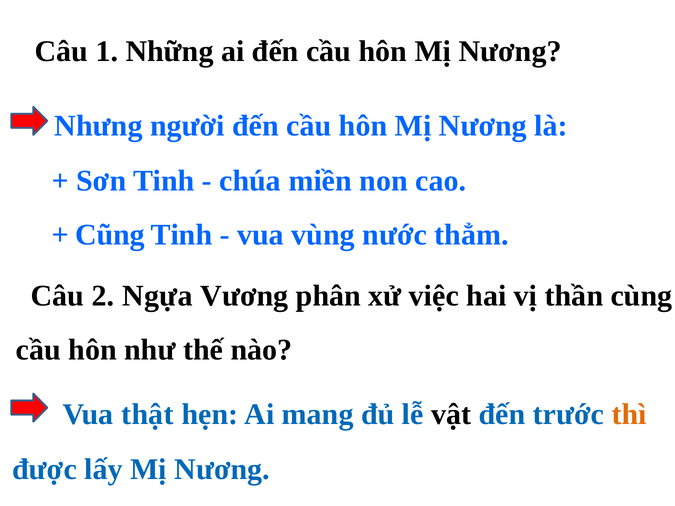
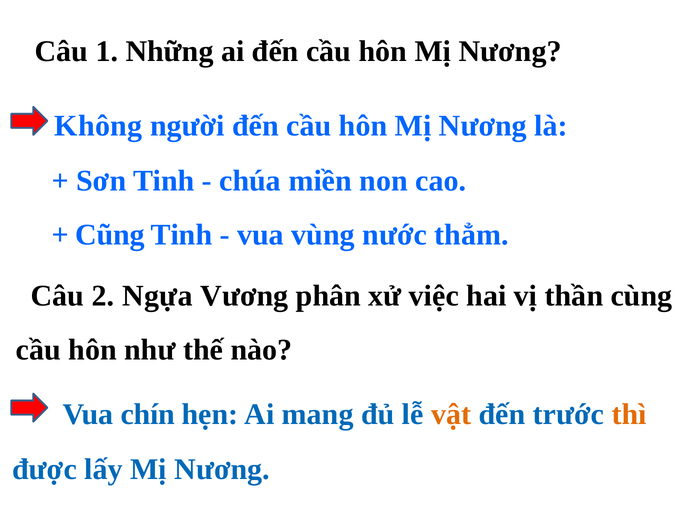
Nhưng: Nhưng -> Không (98, 126)
thật: thật -> chín (148, 415)
vật colour: black -> orange (451, 415)
